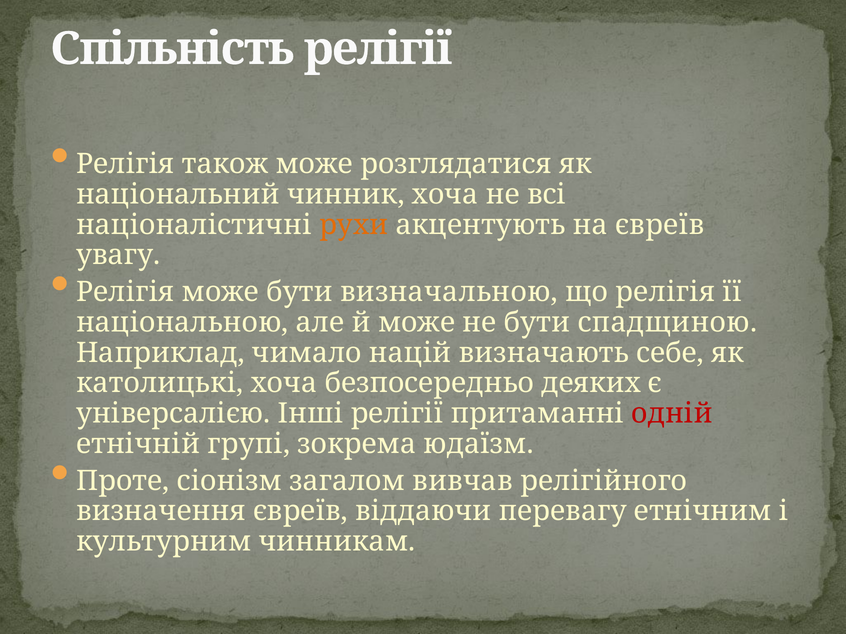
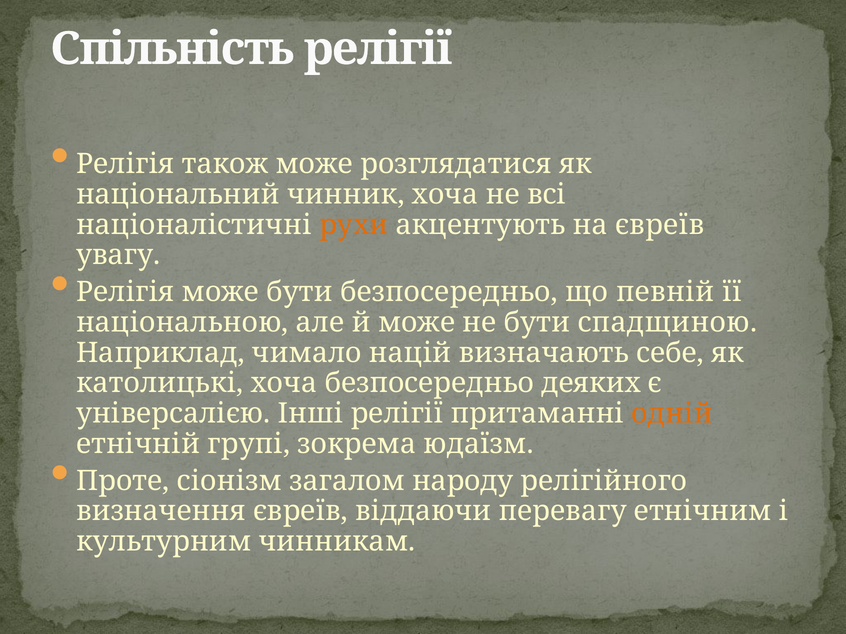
бути визначальною: визначальною -> безпосередньо (449, 292)
що релігія: релігія -> певній (665, 292)
одній colour: red -> orange (672, 414)
вивчав: вивчав -> народу (463, 481)
